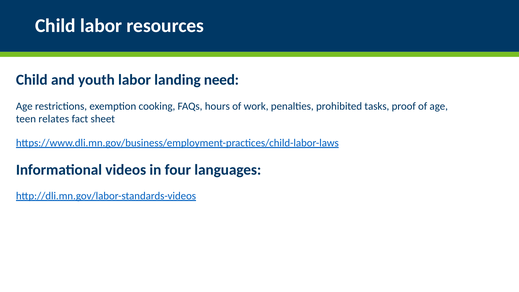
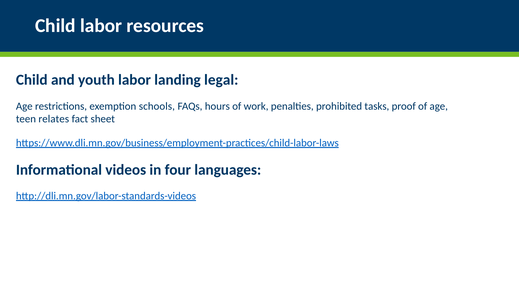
need: need -> legal (221, 80)
cooking: cooking -> schools (157, 106)
